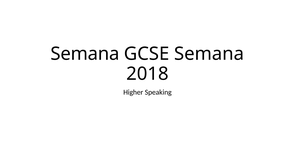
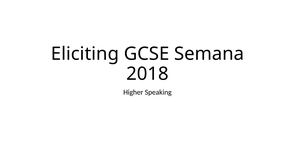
Semana: Semana -> Eliciting (85, 54)
